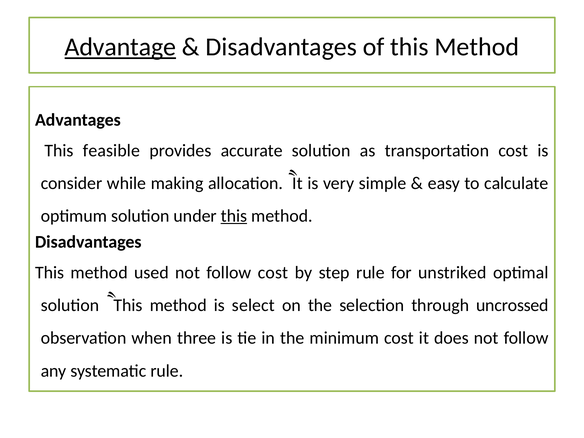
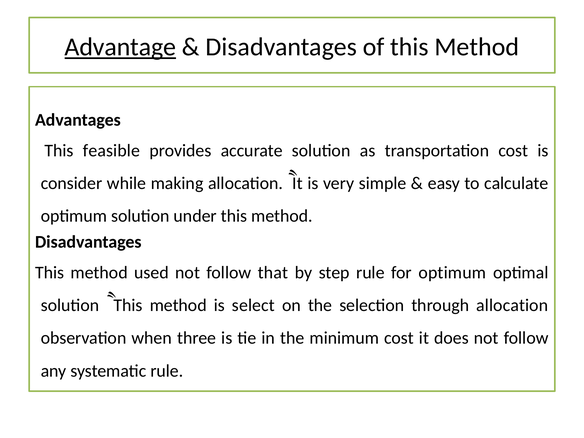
this underline: present -> none (234, 216)
follow cost: cost -> that (273, 273)
for unstriked: unstriked -> optimum (452, 273)
through uncrossed: uncrossed -> allocation (512, 305)
